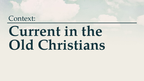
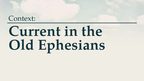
Christians: Christians -> Ephesians (72, 45)
